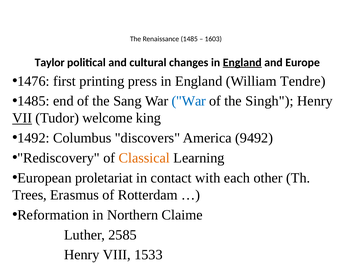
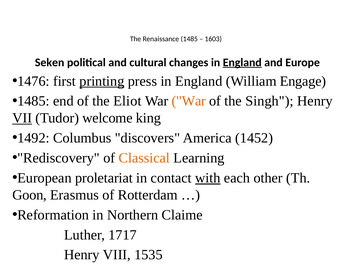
Taylor: Taylor -> Seken (50, 62)
printing underline: none -> present (102, 81)
Tendre: Tendre -> Engage (303, 81)
Sang: Sang -> Eliot (127, 101)
War colour: blue -> orange (189, 101)
9492: 9492 -> 1452 (254, 138)
with underline: none -> present (208, 178)
Trees: Trees -> Goon (30, 195)
2585: 2585 -> 1717 (123, 235)
1533: 1533 -> 1535 (148, 255)
